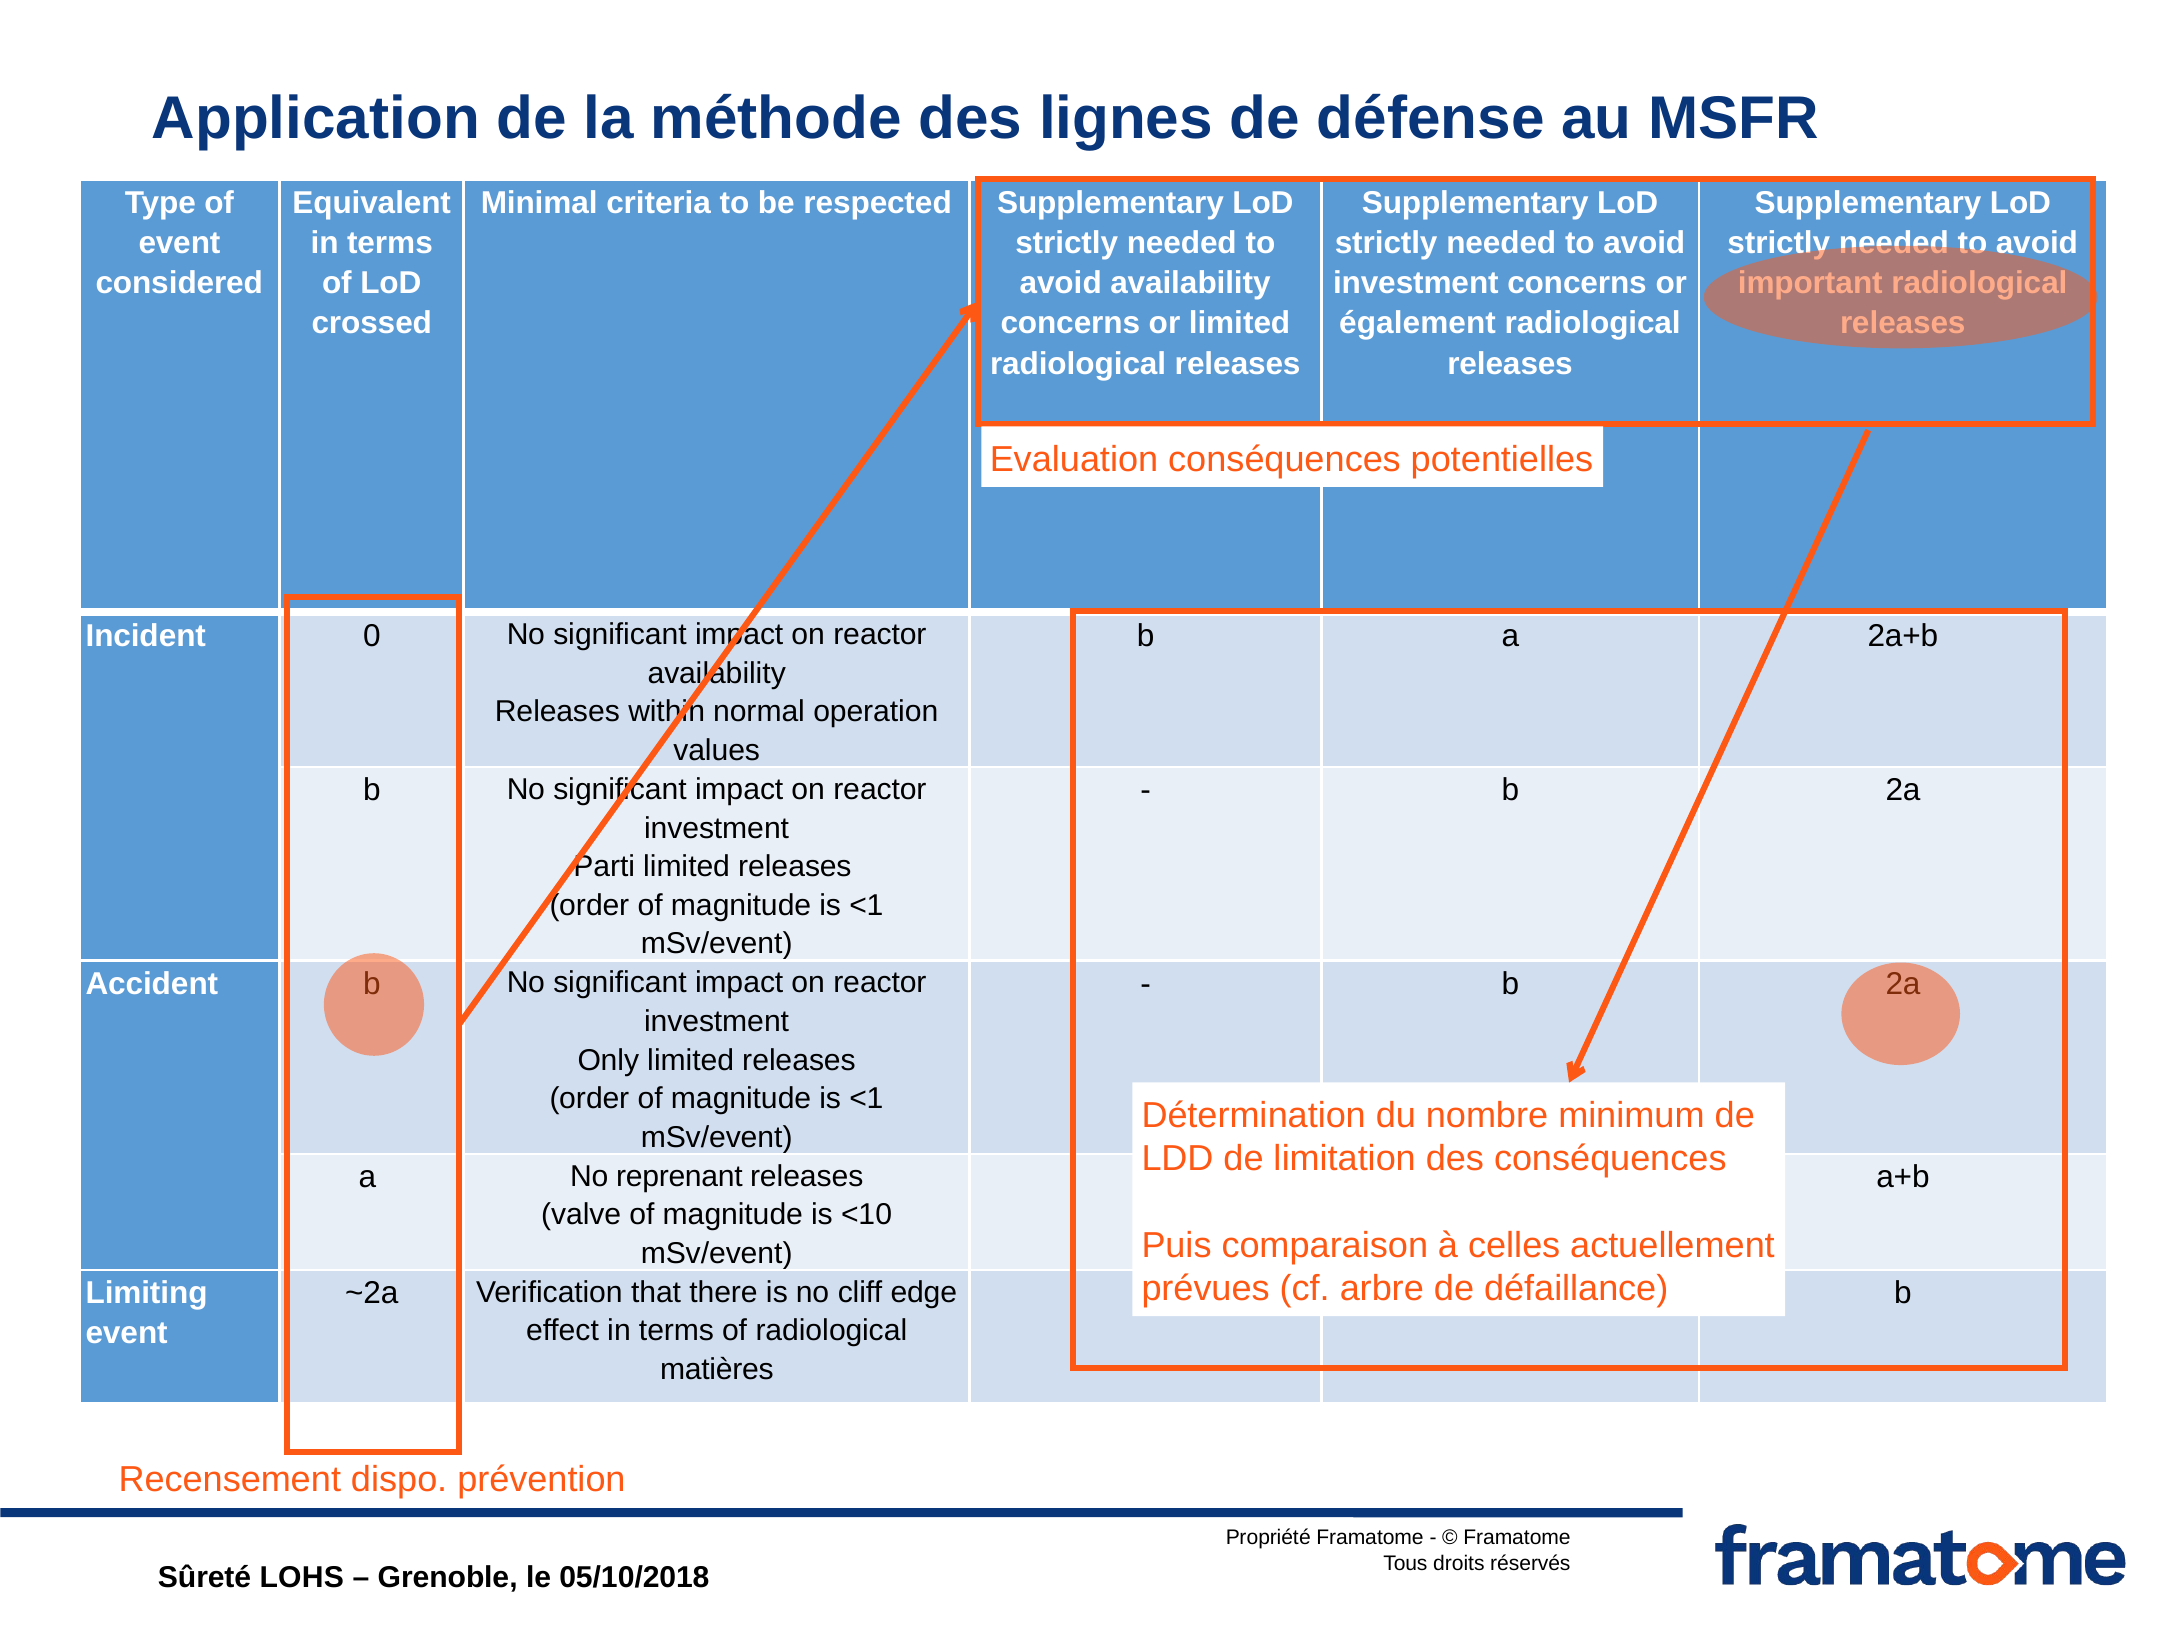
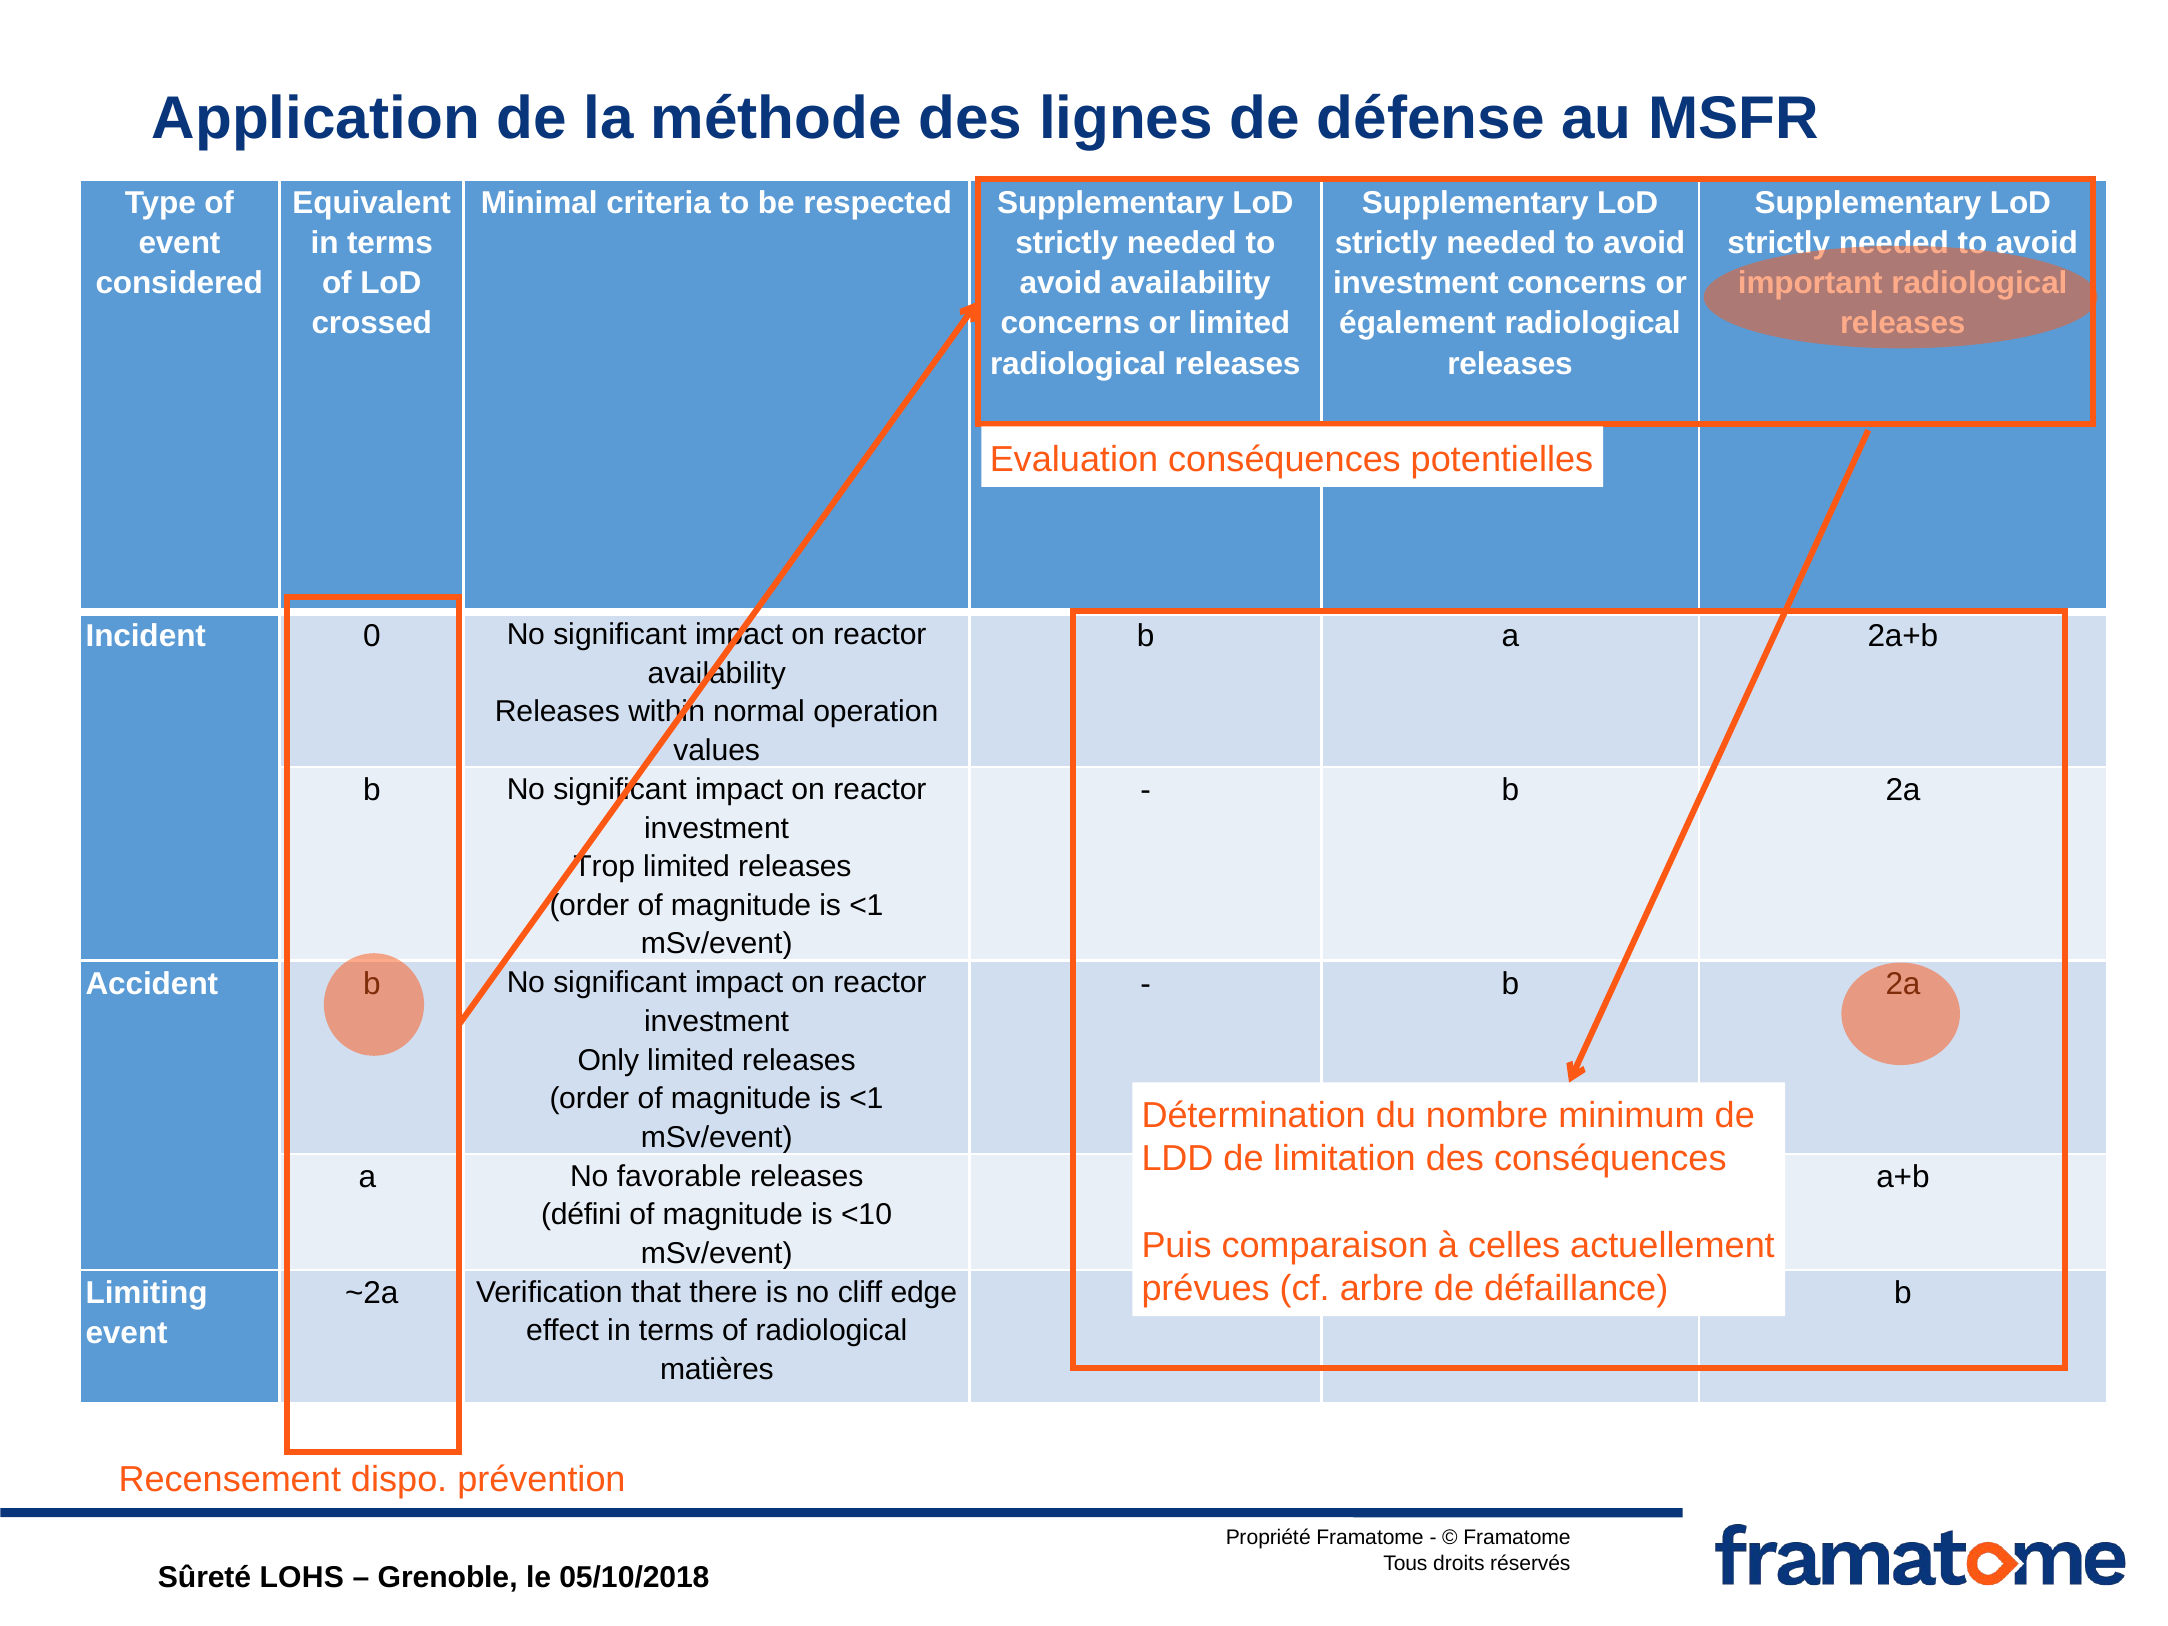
Parti: Parti -> Trop (604, 867)
reprenant: reprenant -> favorable (679, 1176)
valve: valve -> défini (581, 1215)
